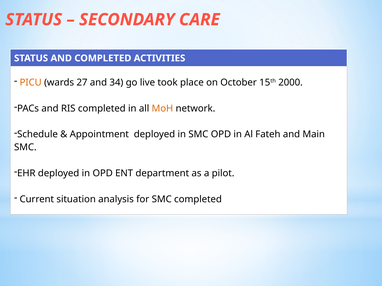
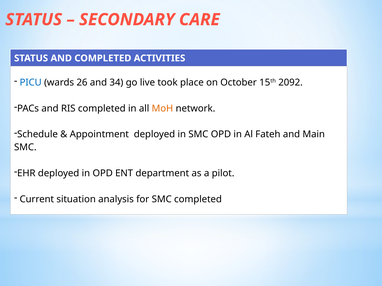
PICU colour: orange -> blue (31, 83)
27: 27 -> 26 (82, 83)
2000: 2000 -> 2092 (291, 83)
